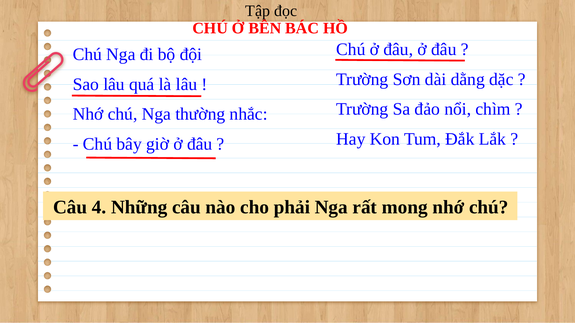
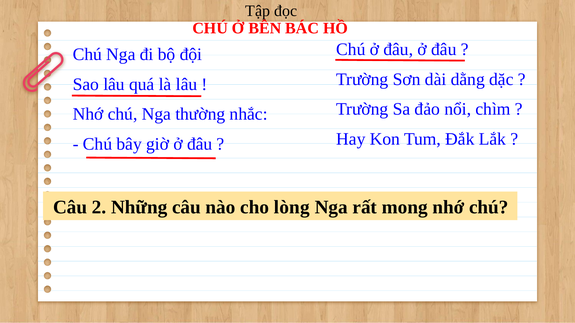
4: 4 -> 2 (99, 208)
phải: phải -> lòng (292, 208)
